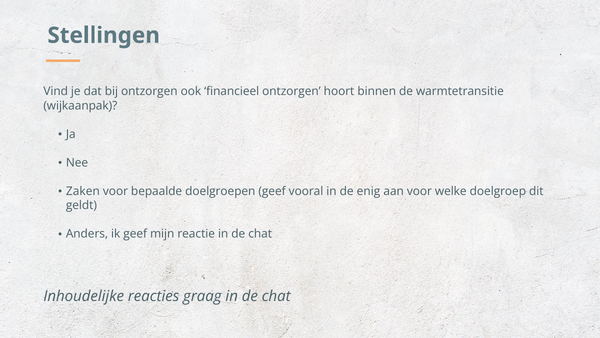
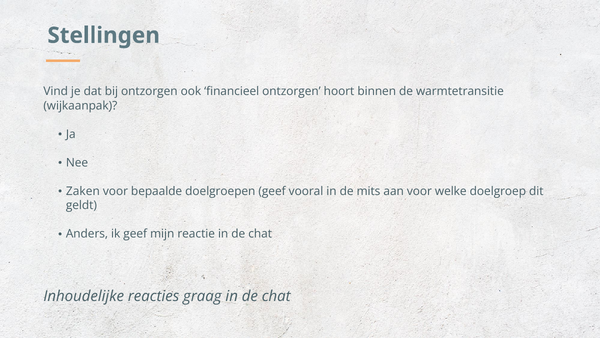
enig: enig -> mits (369, 191)
